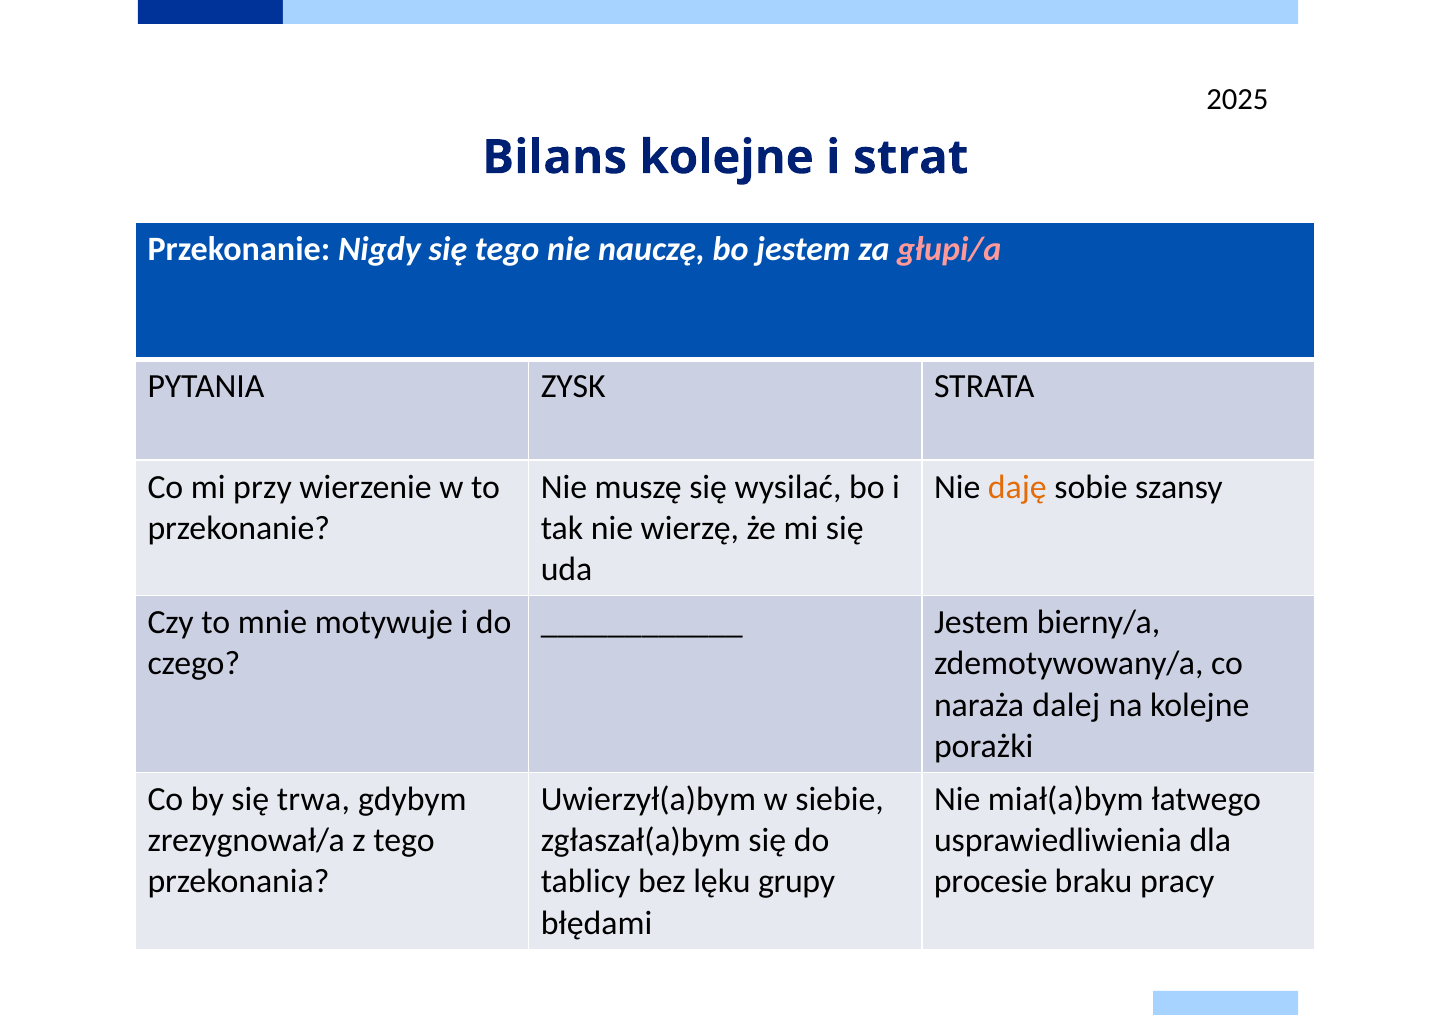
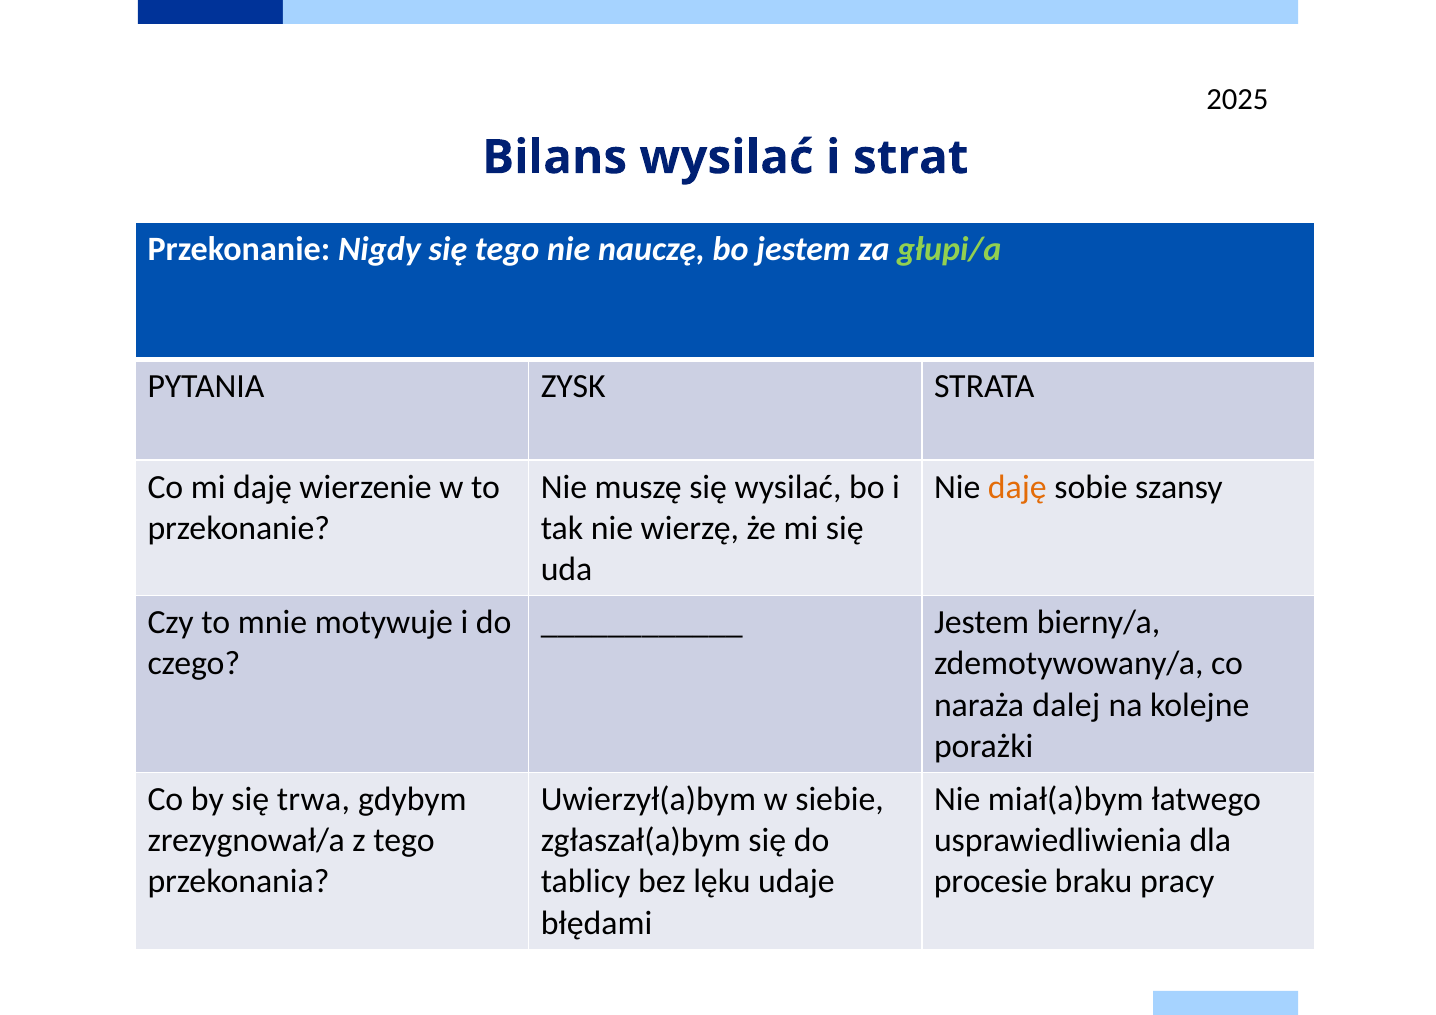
Bilans kolejne: kolejne -> wysilać (726, 158)
głupi/a colour: pink -> light green (949, 250)
mi przy: przy -> daję (263, 487)
grupy: grupy -> udaje (796, 882)
